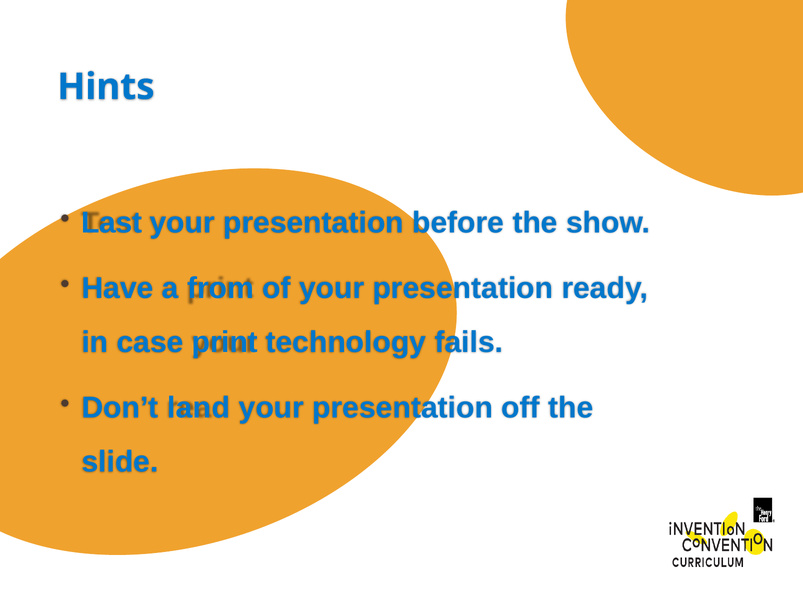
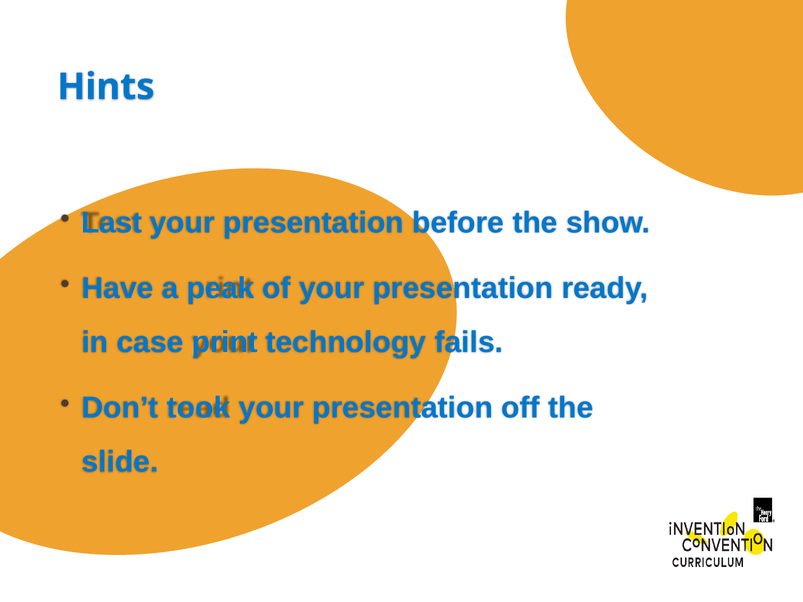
from: from -> peak (221, 288)
land: land -> took (199, 408)
